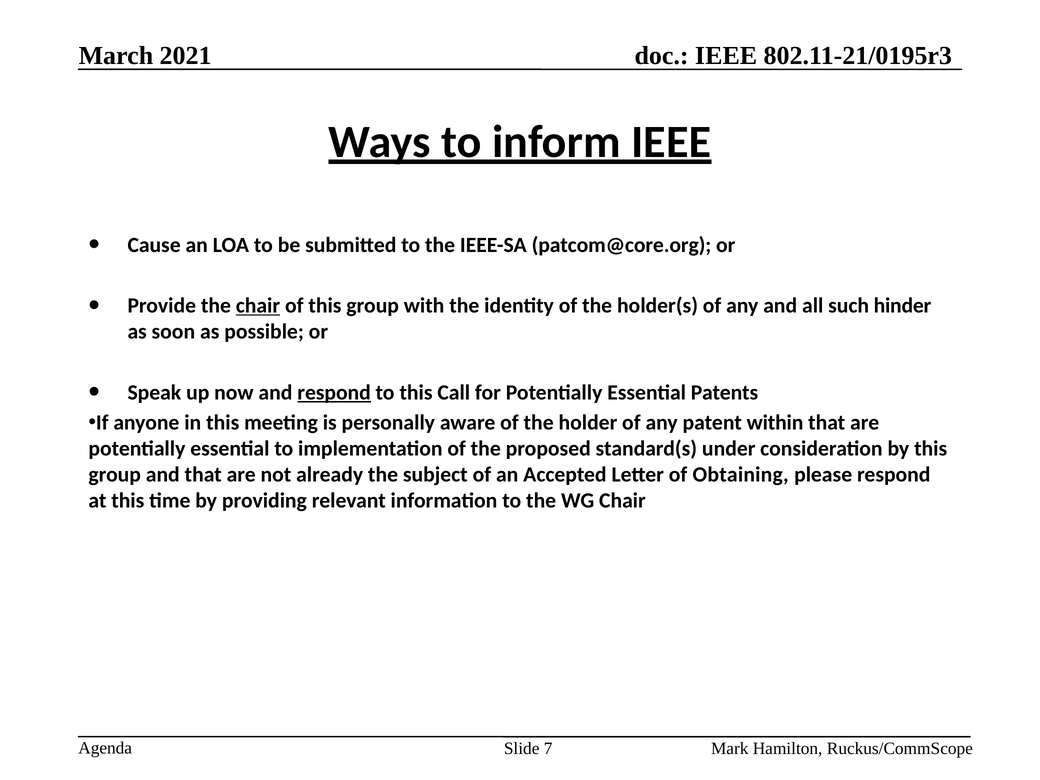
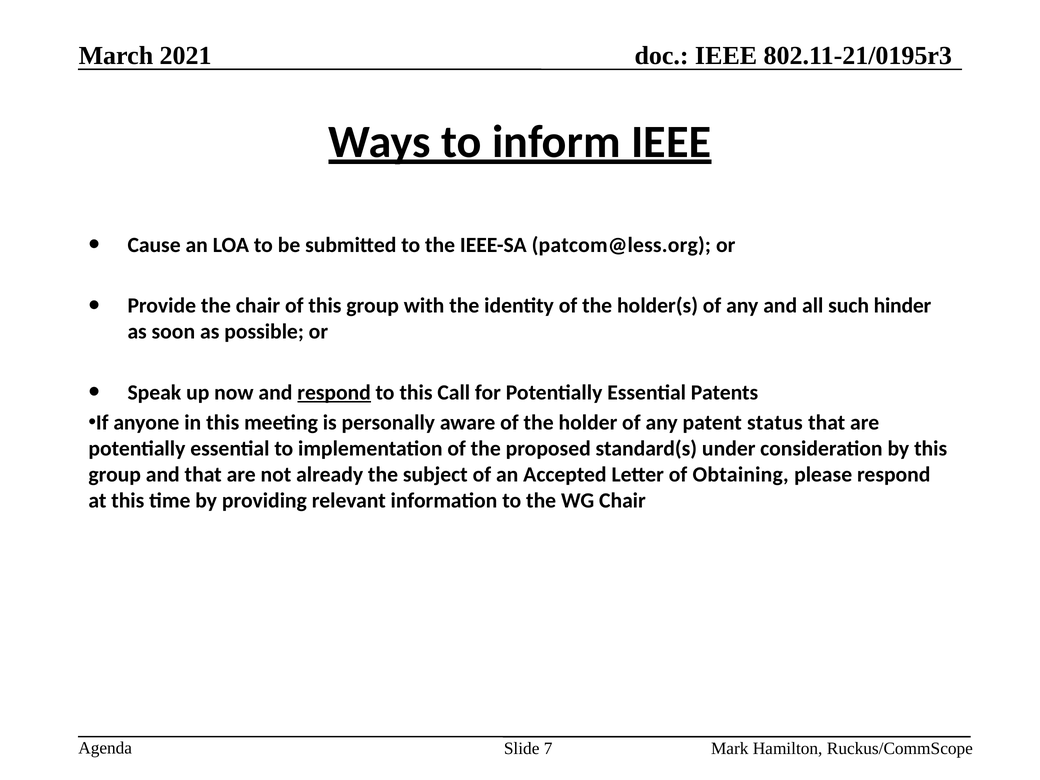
patcom@core.org: patcom@core.org -> patcom@less.org (621, 245)
chair underline: present -> none (258, 306)
within: within -> status (775, 423)
